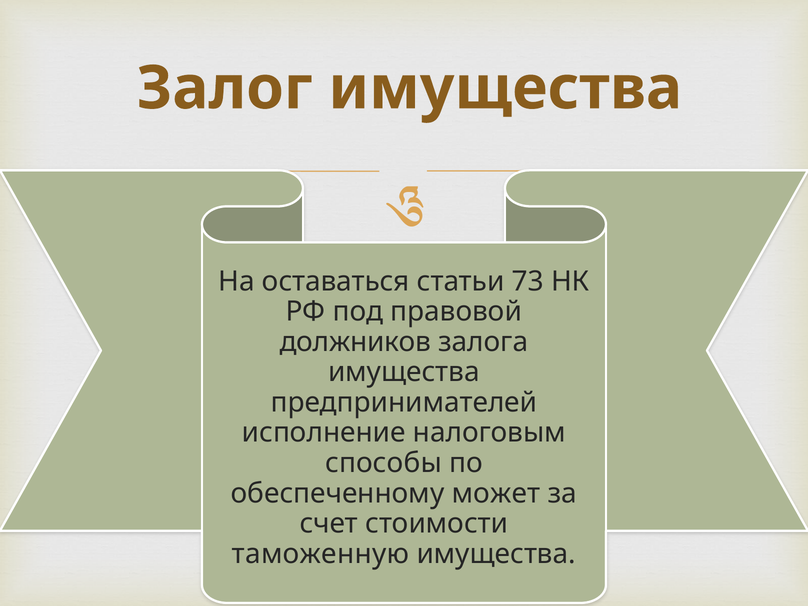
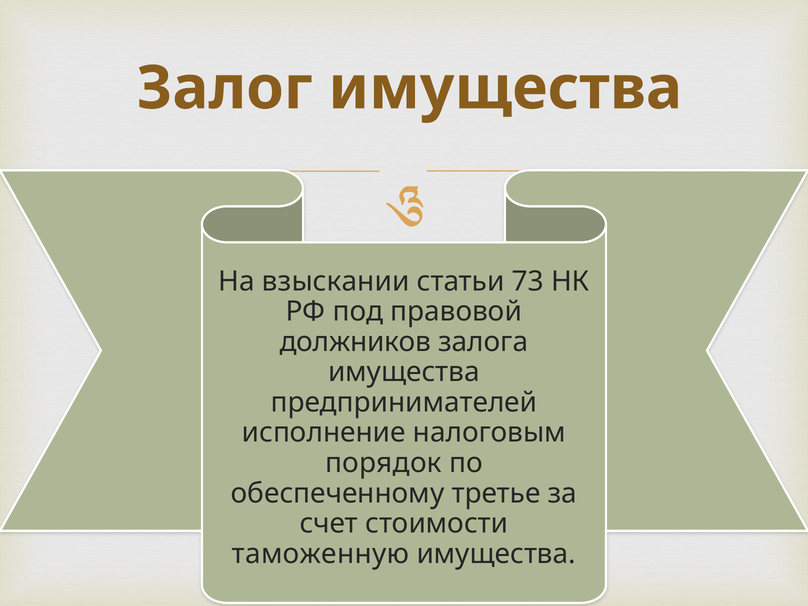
оставаться: оставаться -> взыскании (336, 281)
способы: способы -> порядок (383, 463)
может: может -> третье (496, 493)
